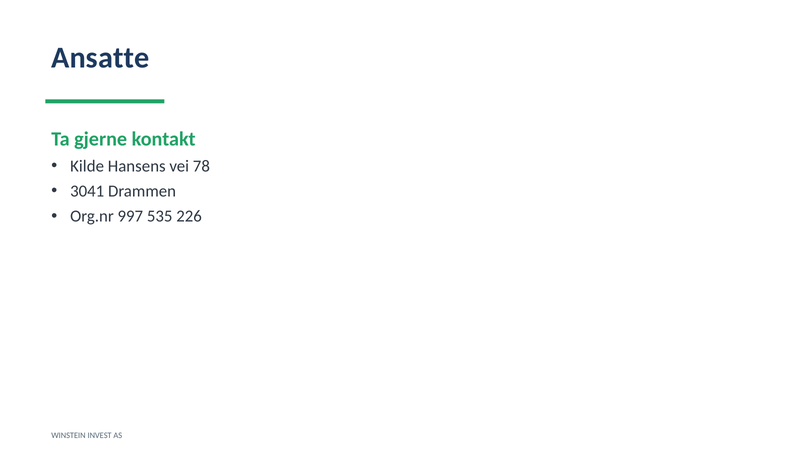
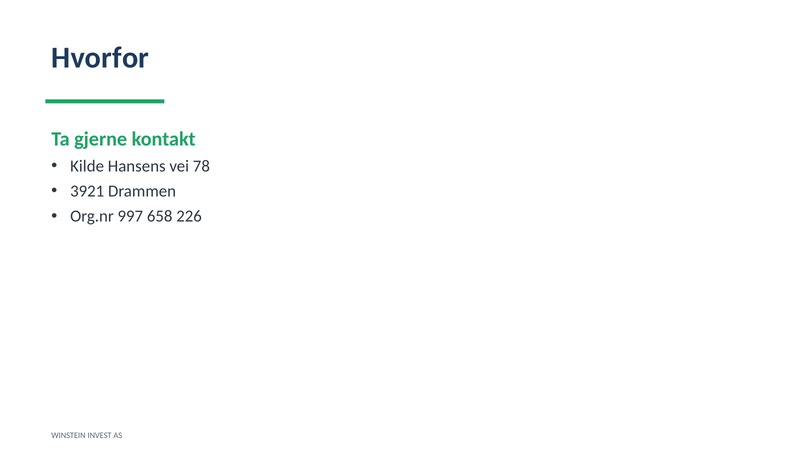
Ansatte: Ansatte -> Hvorfor (100, 58)
3041: 3041 -> 3921 (87, 191)
535: 535 -> 658 (160, 216)
